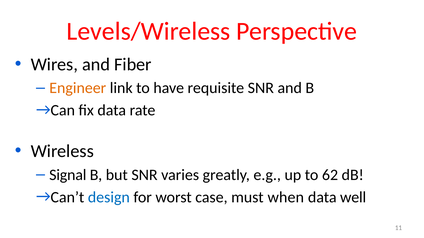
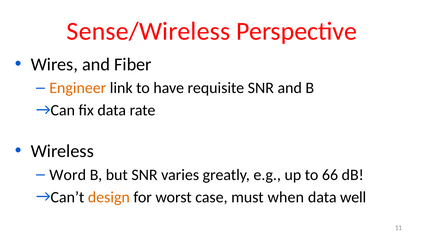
Levels/Wireless: Levels/Wireless -> Sense/Wireless (148, 31)
Signal: Signal -> Word (68, 175)
62: 62 -> 66 (330, 175)
design colour: blue -> orange (109, 198)
